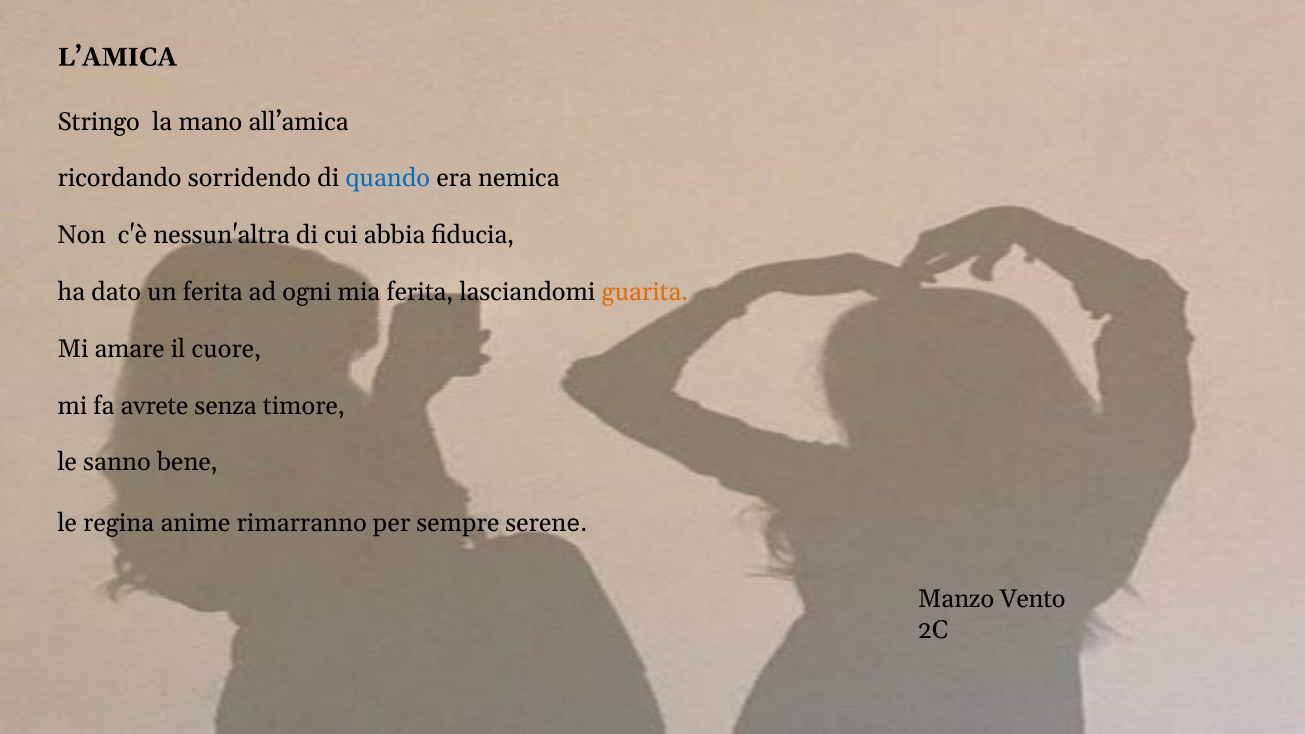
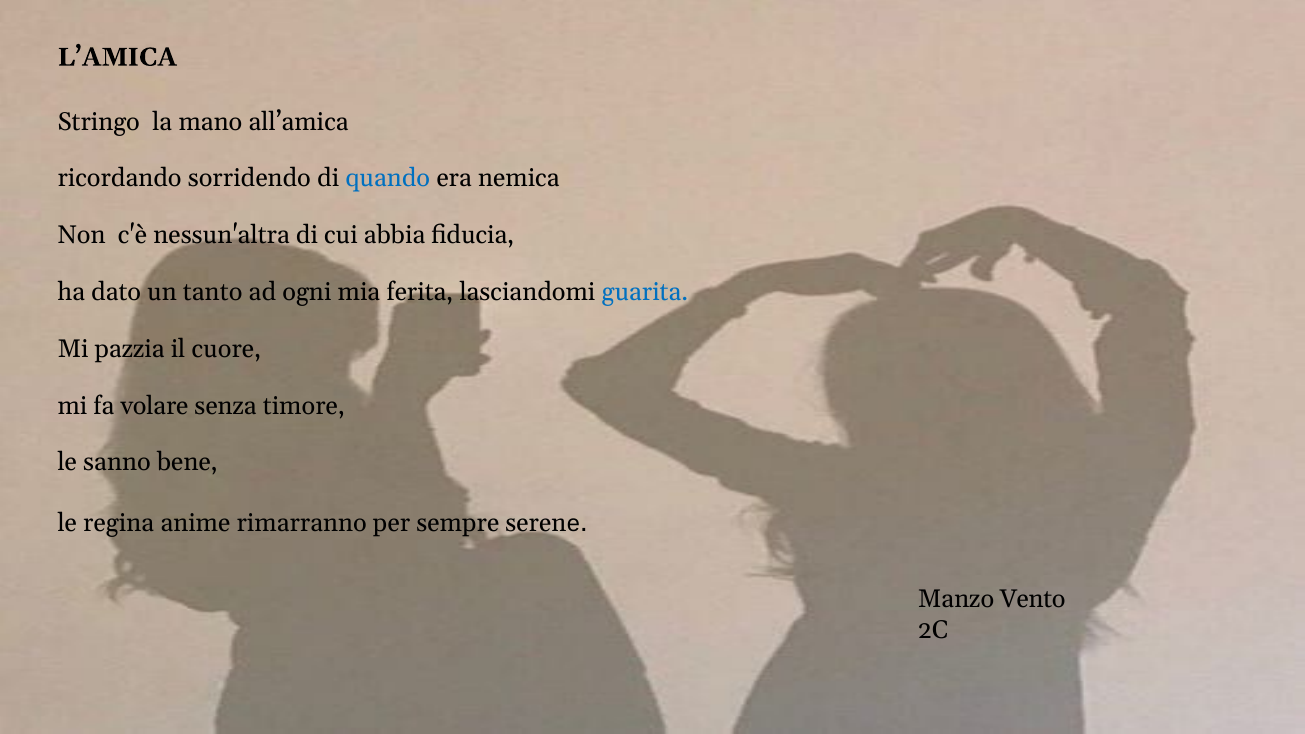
un ferita: ferita -> tanto (213, 292)
guarita colour: orange -> blue (645, 292)
amare: amare -> pazzia (130, 349)
avrete: avrete -> volare (155, 406)
